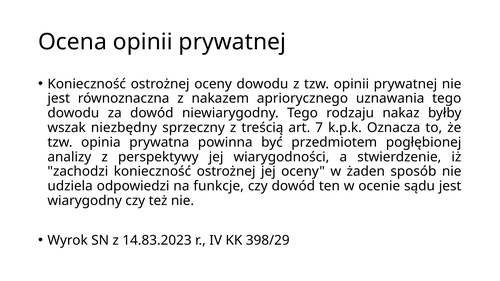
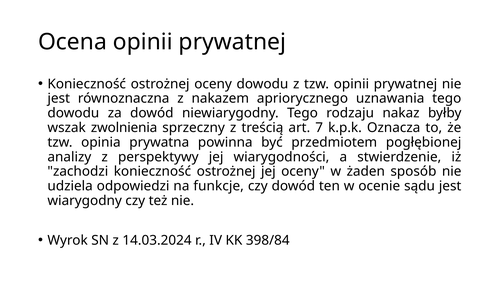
niezbędny: niezbędny -> zwolnienia (124, 128)
14.83.2023: 14.83.2023 -> 14.03.2024 (157, 241)
398/29: 398/29 -> 398/84 (268, 241)
